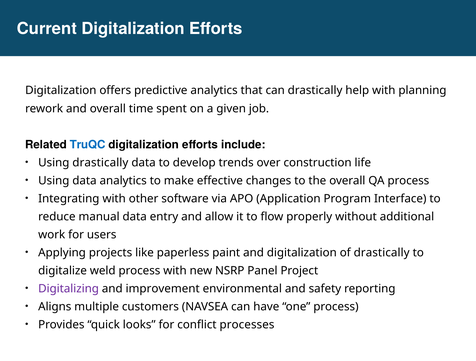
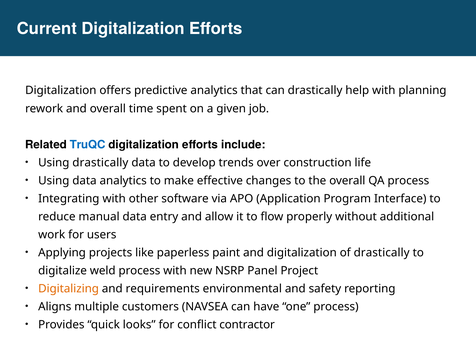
Digitalizing colour: purple -> orange (69, 288)
improvement: improvement -> requirements (163, 288)
processes: processes -> contractor (247, 324)
